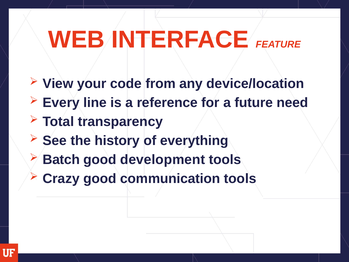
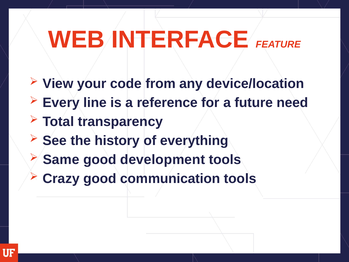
Batch: Batch -> Same (61, 159)
